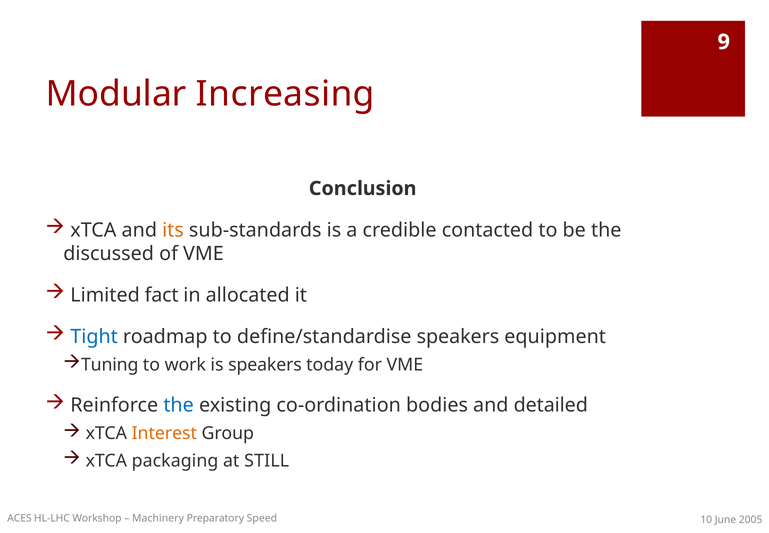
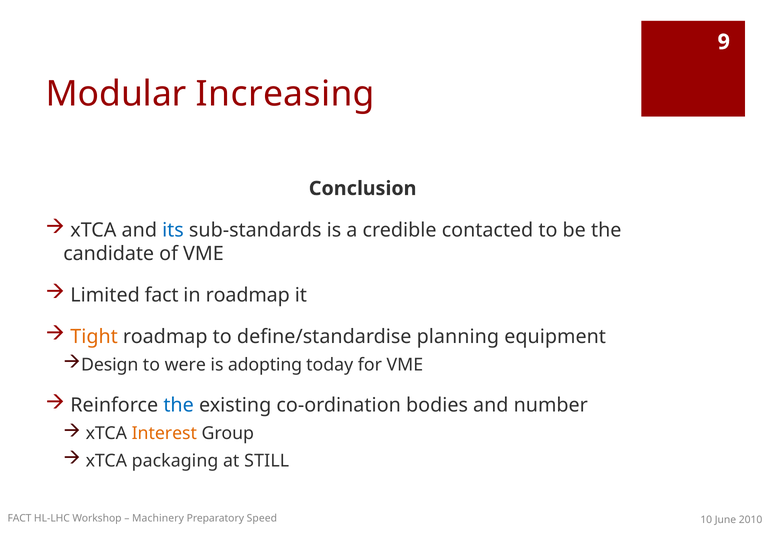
its colour: orange -> blue (173, 230)
discussed: discussed -> candidate (109, 253)
in allocated: allocated -> roadmap (248, 295)
Tight colour: blue -> orange (94, 336)
define/standardise speakers: speakers -> planning (458, 336)
Tuning: Tuning -> Design (110, 364)
work: work -> were (185, 364)
is speakers: speakers -> adopting (265, 364)
detailed: detailed -> number (551, 405)
ACES: ACES -> FACT (19, 518)
2005: 2005 -> 2010 (751, 519)
